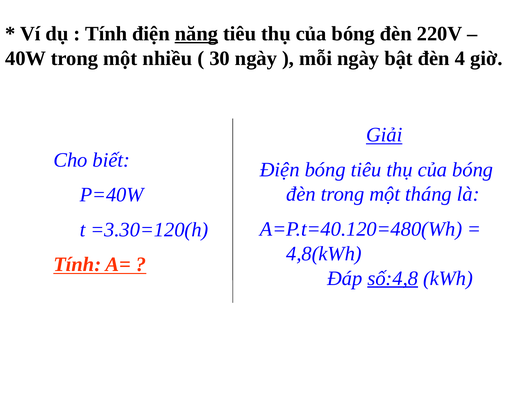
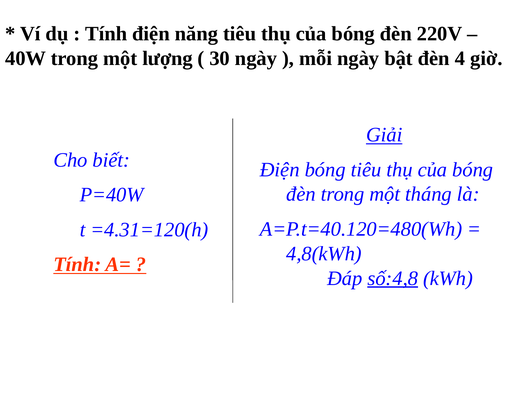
năng underline: present -> none (196, 34)
nhiều: nhiều -> lượng (168, 58)
=3.30=120(h: =3.30=120(h -> =4.31=120(h (149, 230)
